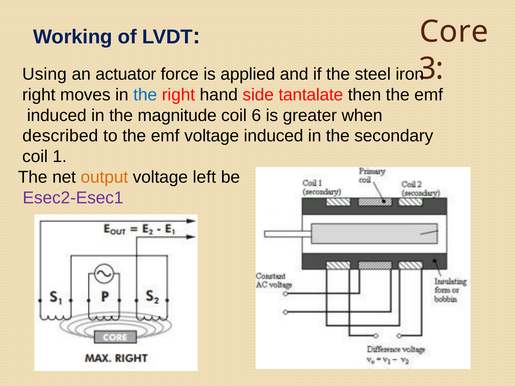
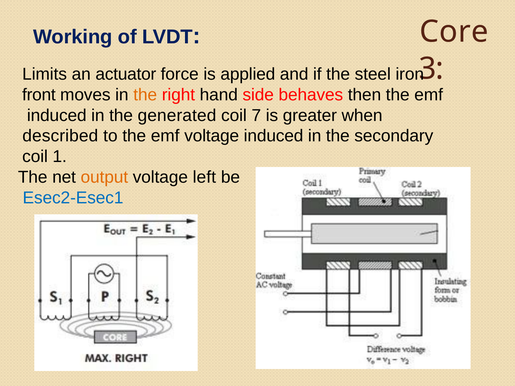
Using: Using -> Limits (45, 74)
right: right -> front (39, 95)
the colour: blue -> orange (145, 95)
tantalate: tantalate -> behaves (311, 95)
magnitude: magnitude -> generated (177, 115)
6: 6 -> 7 (256, 115)
Esec2-Esec1 colour: purple -> blue (73, 198)
